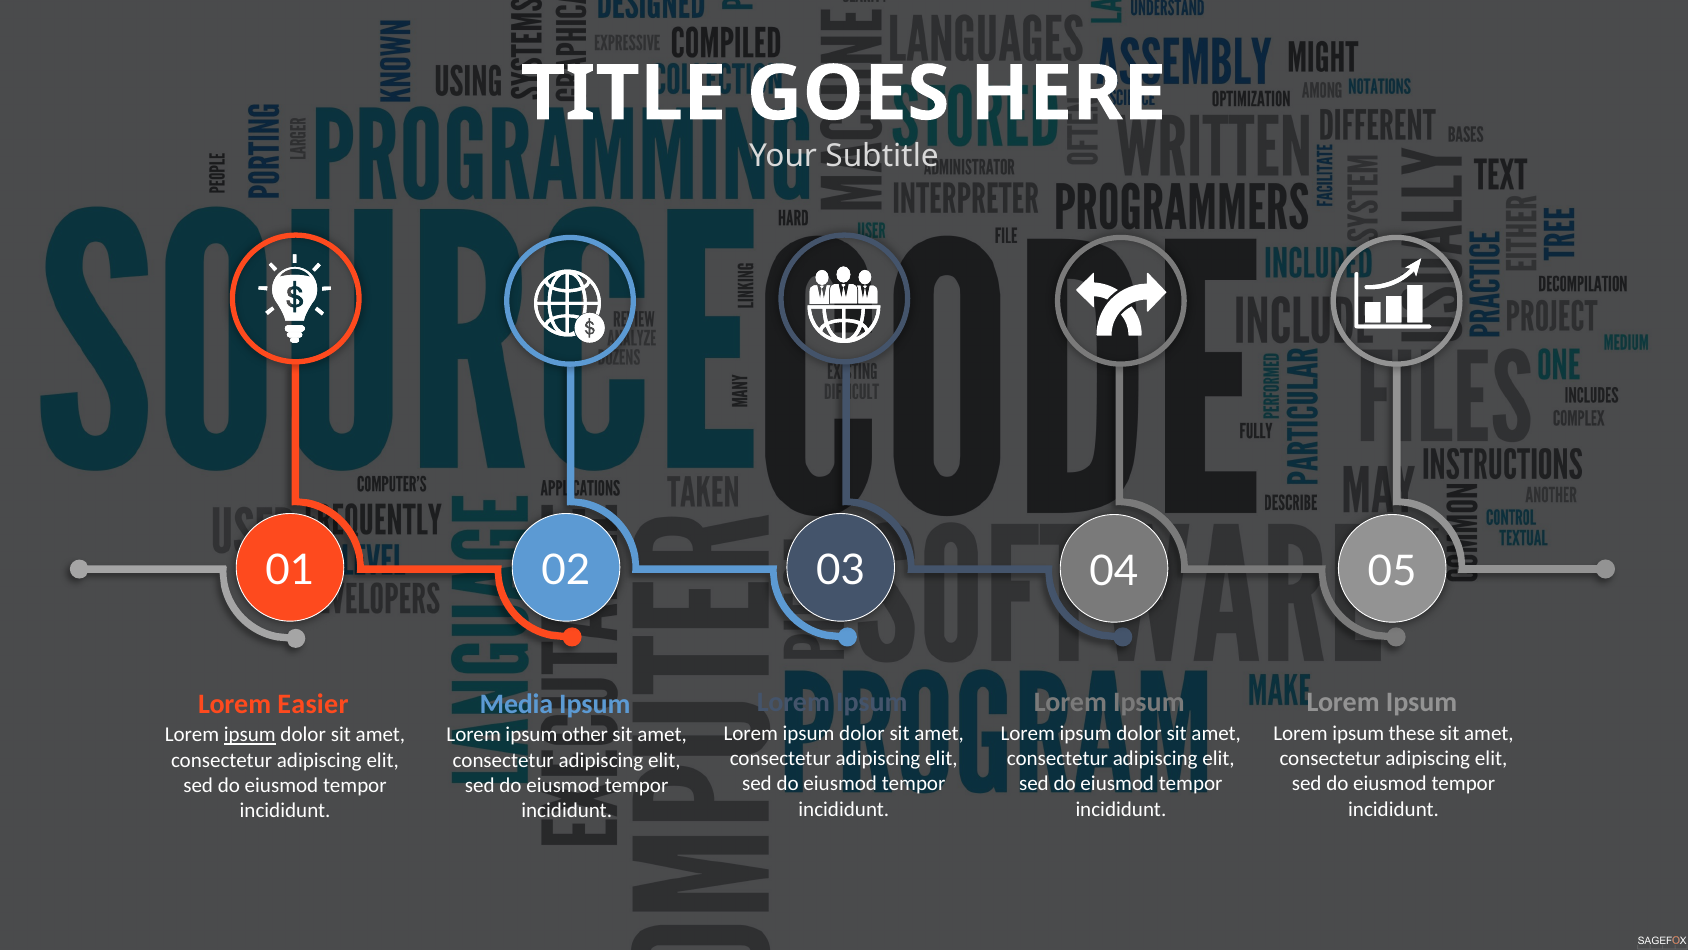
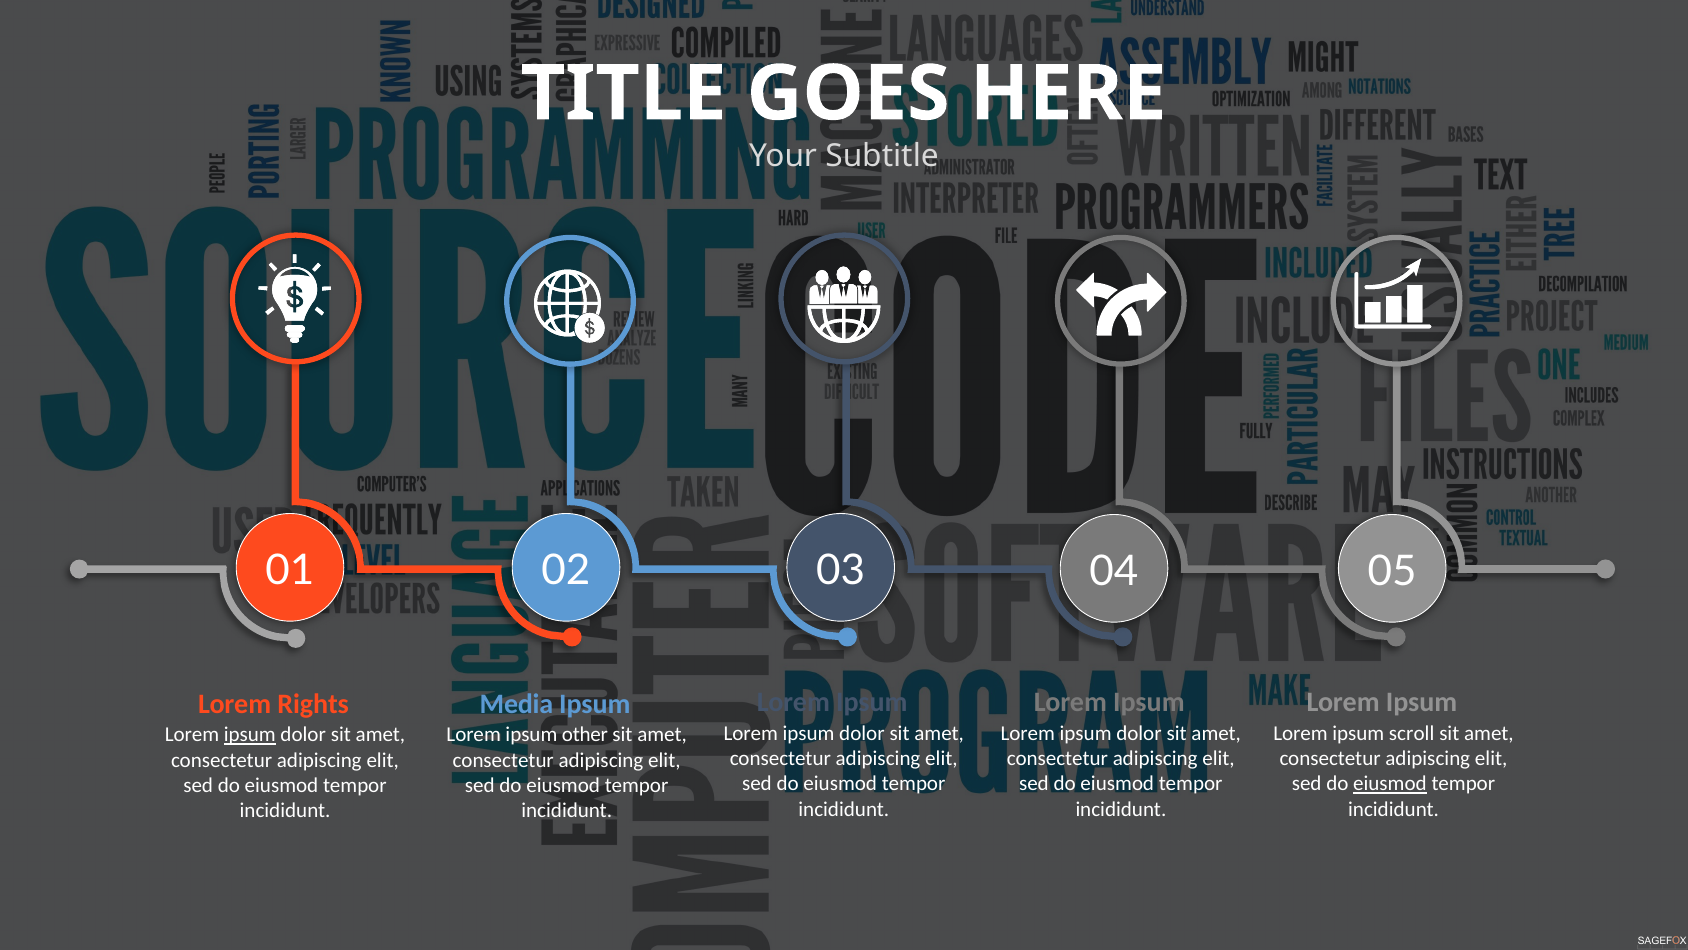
Easier: Easier -> Rights (313, 704)
these: these -> scroll (1412, 733)
eiusmod underline: none -> present (1390, 783)
